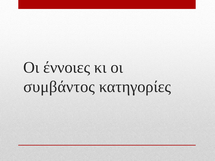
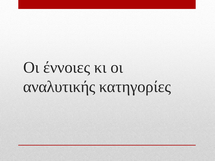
συμβάντος: συμβάντος -> αναλυτικής (59, 87)
